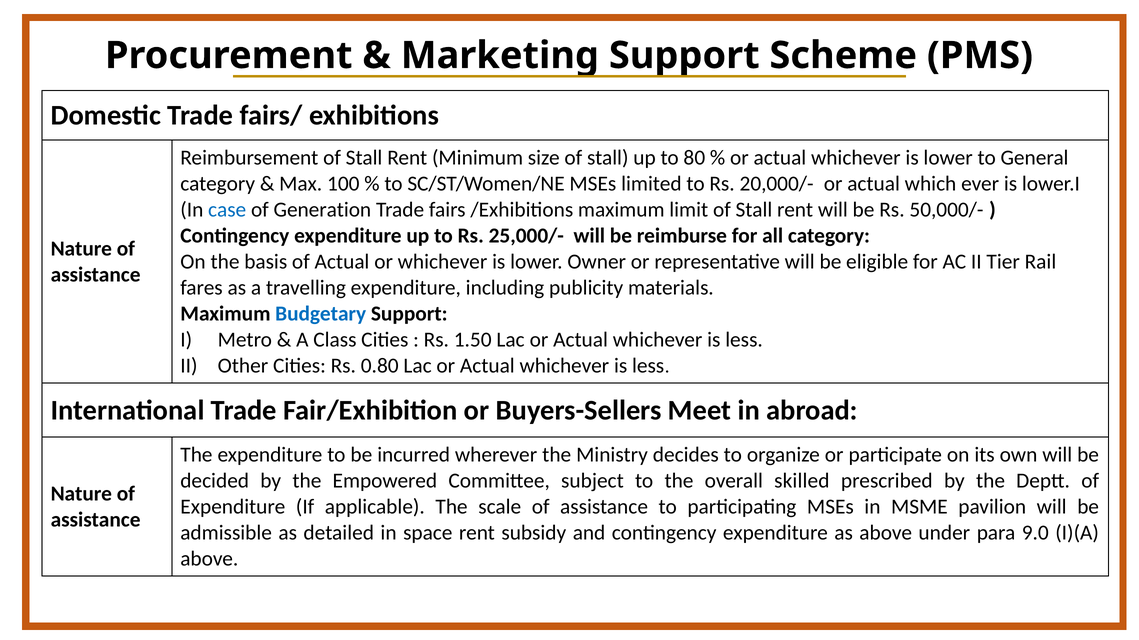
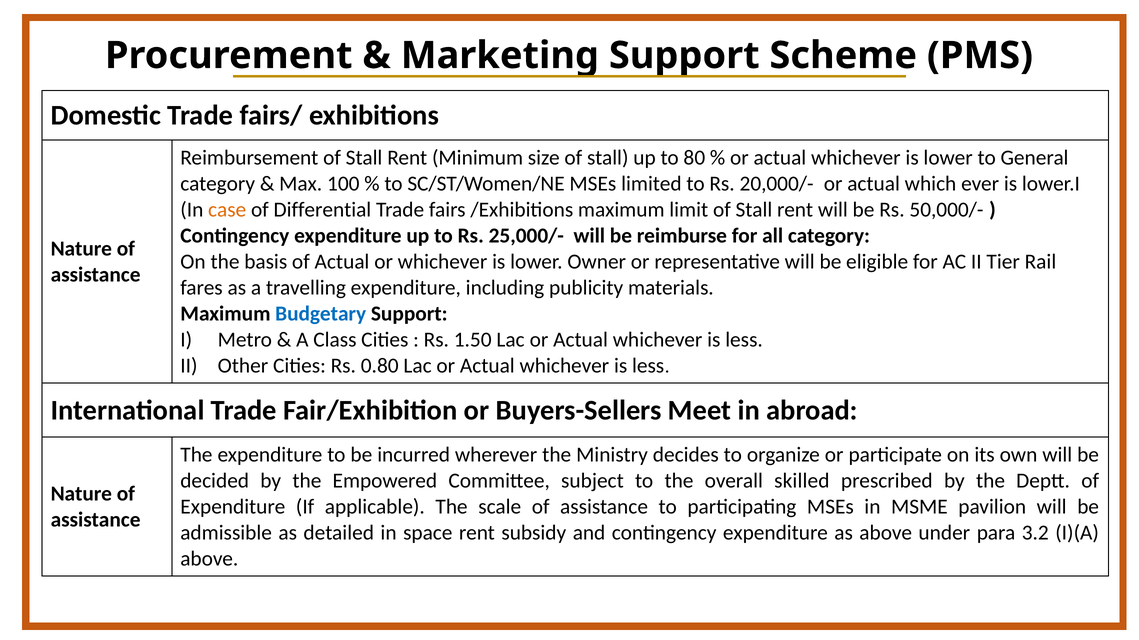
case colour: blue -> orange (227, 210)
Generation: Generation -> Differential (322, 210)
9.0: 9.0 -> 3.2 (1035, 533)
